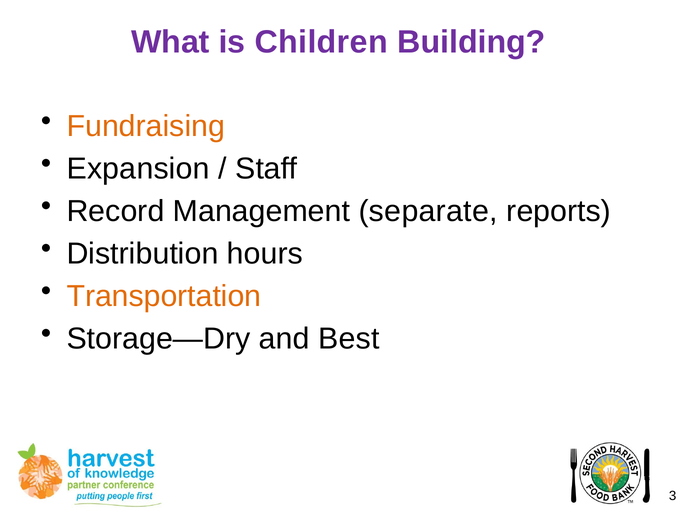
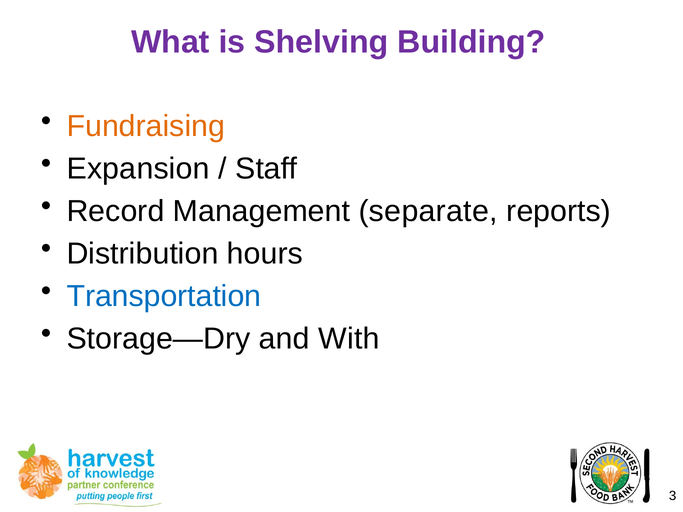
Children: Children -> Shelving (321, 42)
Transportation colour: orange -> blue (164, 296)
Best: Best -> With (349, 339)
